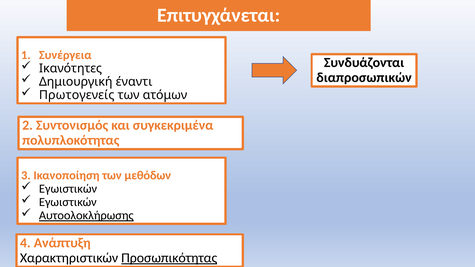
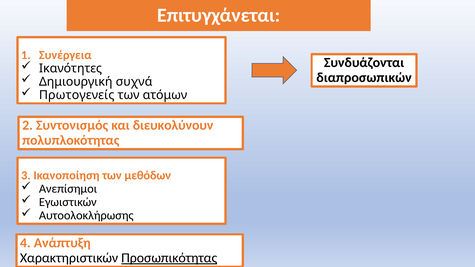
έναντι: έναντι -> συχνά (134, 82)
συγκεκριμένα: συγκεκριμένα -> διευκολύνουν (173, 125)
Εγωιστικών: Εγωιστικών -> Ανεπίσημοι (68, 189)
Αυτοολοκλήρωσης underline: present -> none (86, 216)
